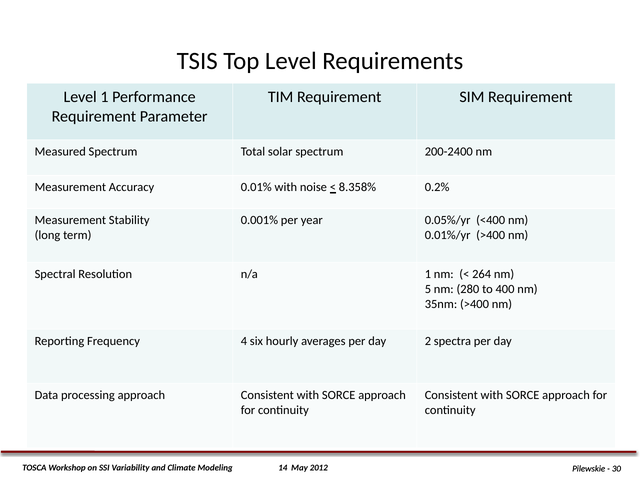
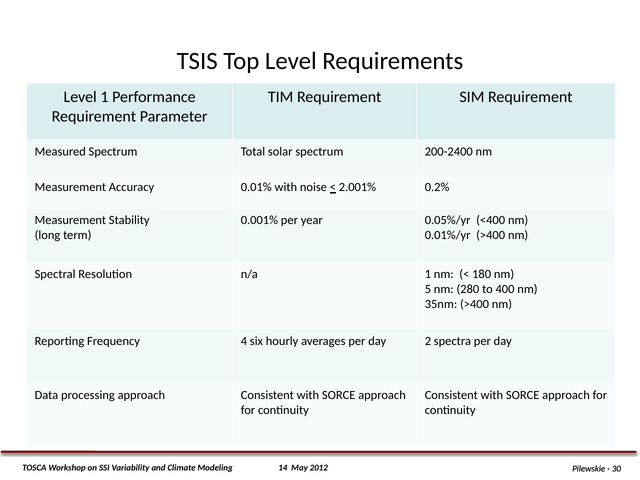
8.358%: 8.358% -> 2.001% (357, 187)
264: 264 -> 180 (482, 274)
